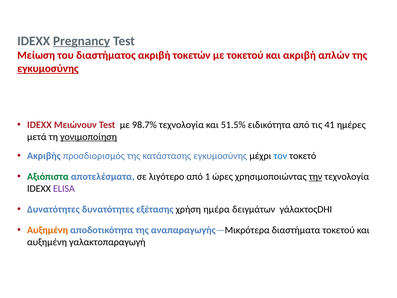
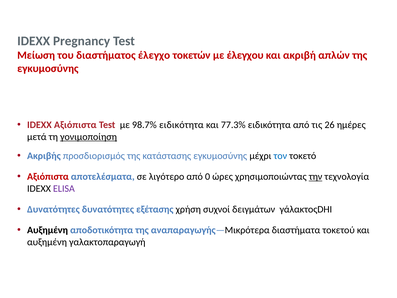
Pregnancy underline: present -> none (82, 41)
διαστήματος ακριβή: ακριβή -> έλεγχο (154, 55)
με τοκετού: τοκετού -> έλεγχου (245, 55)
εγκυμοσύνης underline: present -> none (48, 69)
IDEXX Μειώνουν: Μειώνουν -> Αξιόπιστα (75, 125)
98.7% τεχνολογία: τεχνολογία -> ειδικότητα (181, 125)
51.5%: 51.5% -> 77.3% (233, 125)
41: 41 -> 26 (330, 125)
Αξιόπιστα colour: green -> red (48, 177)
1: 1 -> 0 (208, 177)
ημέρα: ημέρα -> συχνοί (217, 209)
Αυξημένη colour: orange -> black (48, 230)
